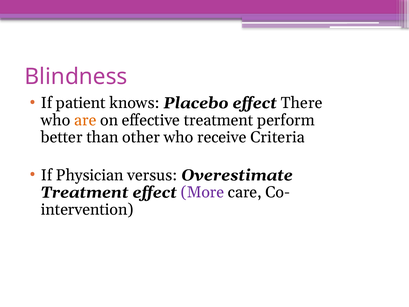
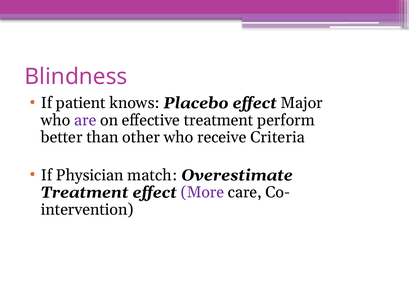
There: There -> Major (302, 103)
are colour: orange -> purple (85, 120)
versus: versus -> match (152, 175)
